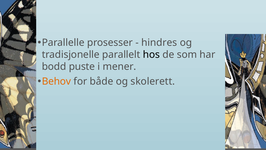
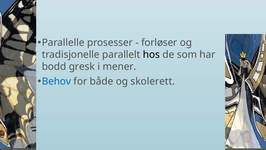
hindres: hindres -> forløser (159, 43)
puste: puste -> gresk (82, 67)
Behov colour: orange -> blue (56, 81)
